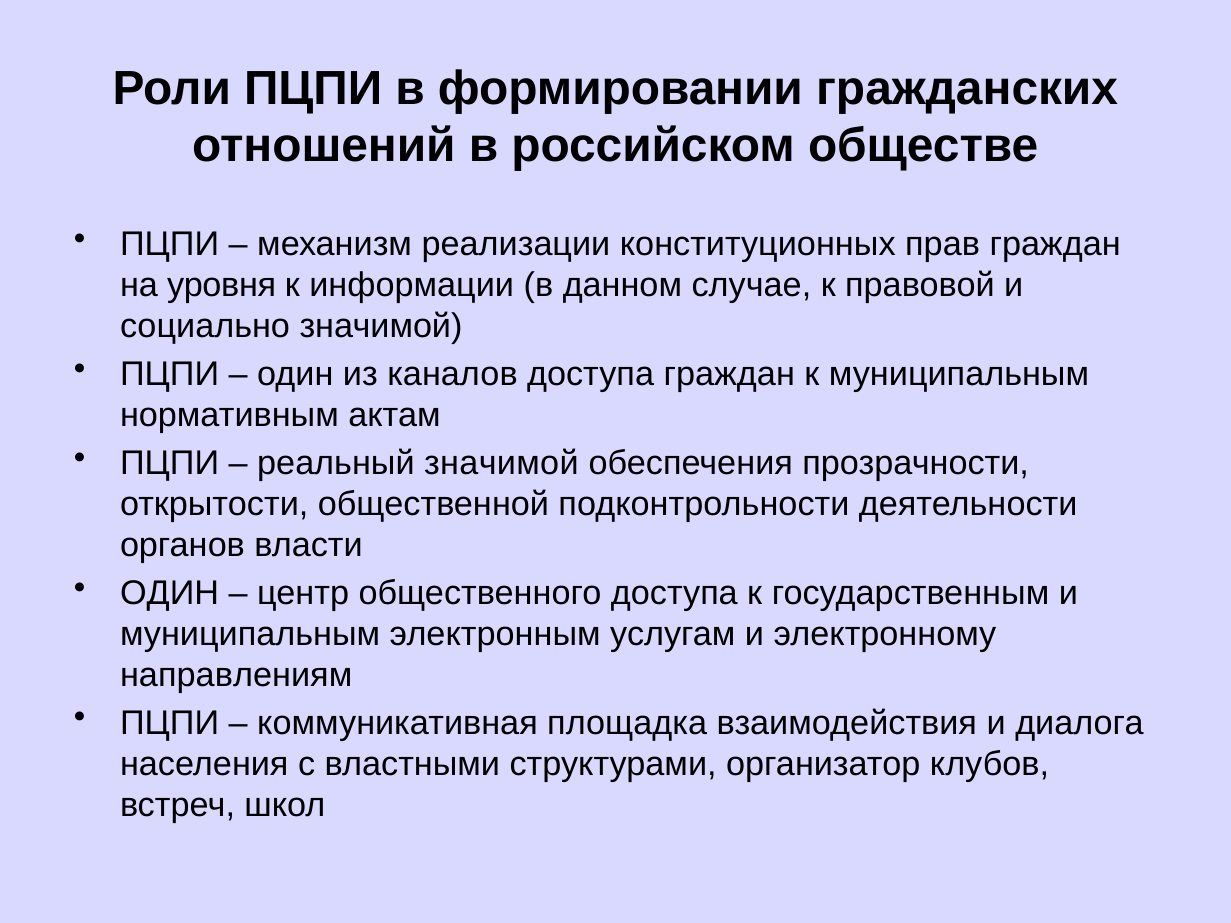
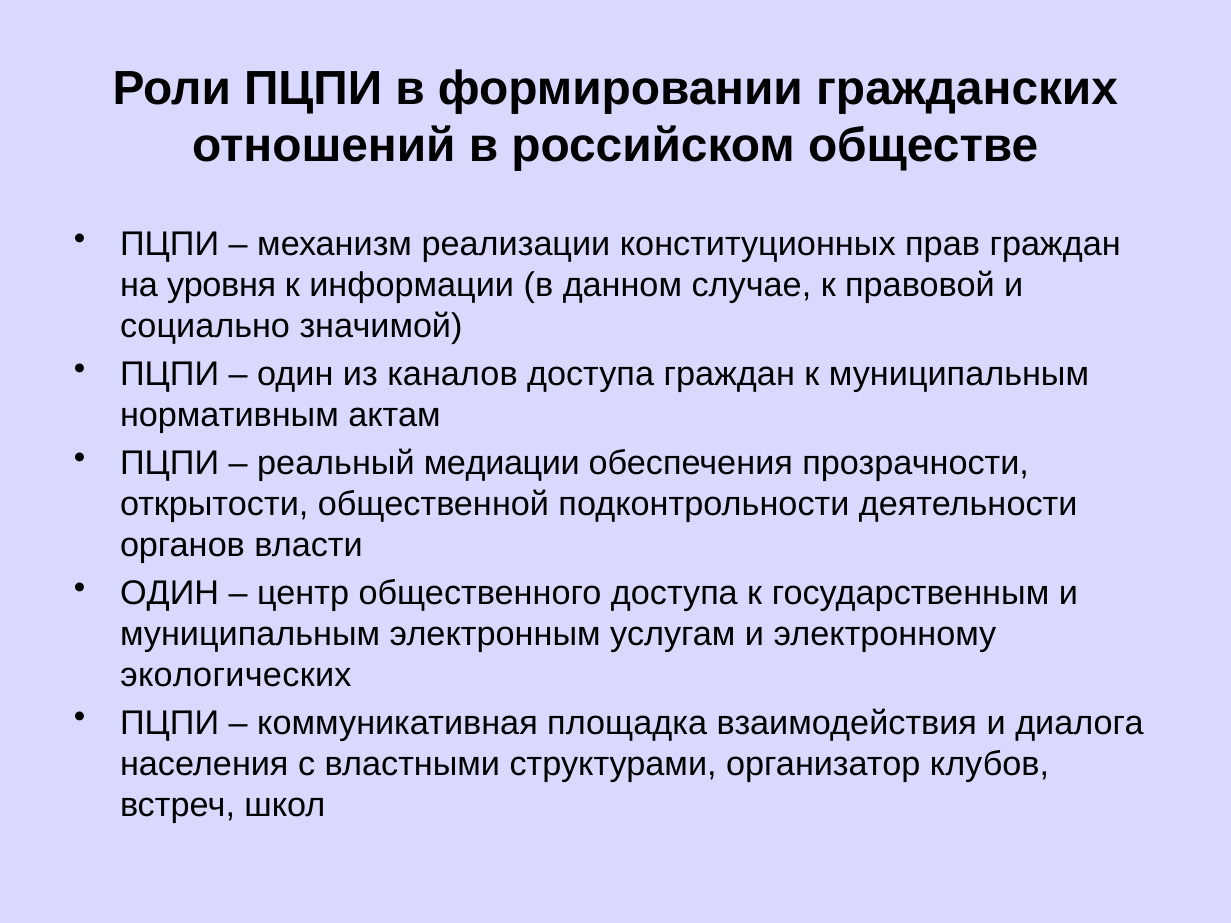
реальный значимой: значимой -> медиации (502, 463)
направлениям: направлениям -> экологических (236, 676)
